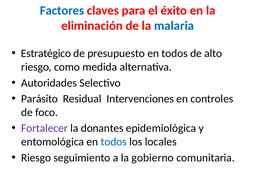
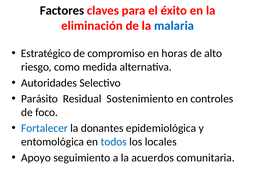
Factores colour: blue -> black (62, 10)
presupuesto: presupuesto -> compromiso (116, 54)
todos: todos -> horas (175, 54)
Intervenciones: Intervenciones -> Sostenimiento (140, 99)
Fortalecer colour: purple -> blue (44, 128)
Riesgo: Riesgo -> Apoyo (36, 158)
gobierno: gobierno -> acuerdos (153, 158)
